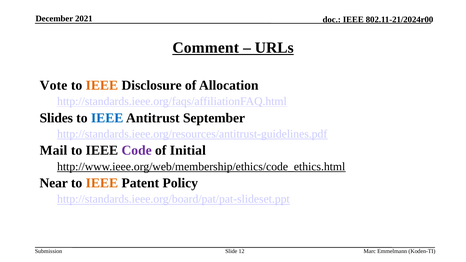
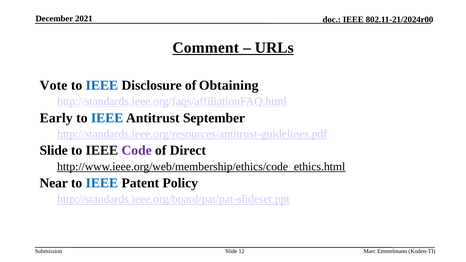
IEEE colour: orange -> blue (102, 85)
Allocation: Allocation -> Obtaining (229, 85)
Slides: Slides -> Early (56, 118)
Mail: Mail -> Slide (54, 151)
Initial: Initial -> Direct (188, 151)
IEEE colour: orange -> blue (102, 183)
